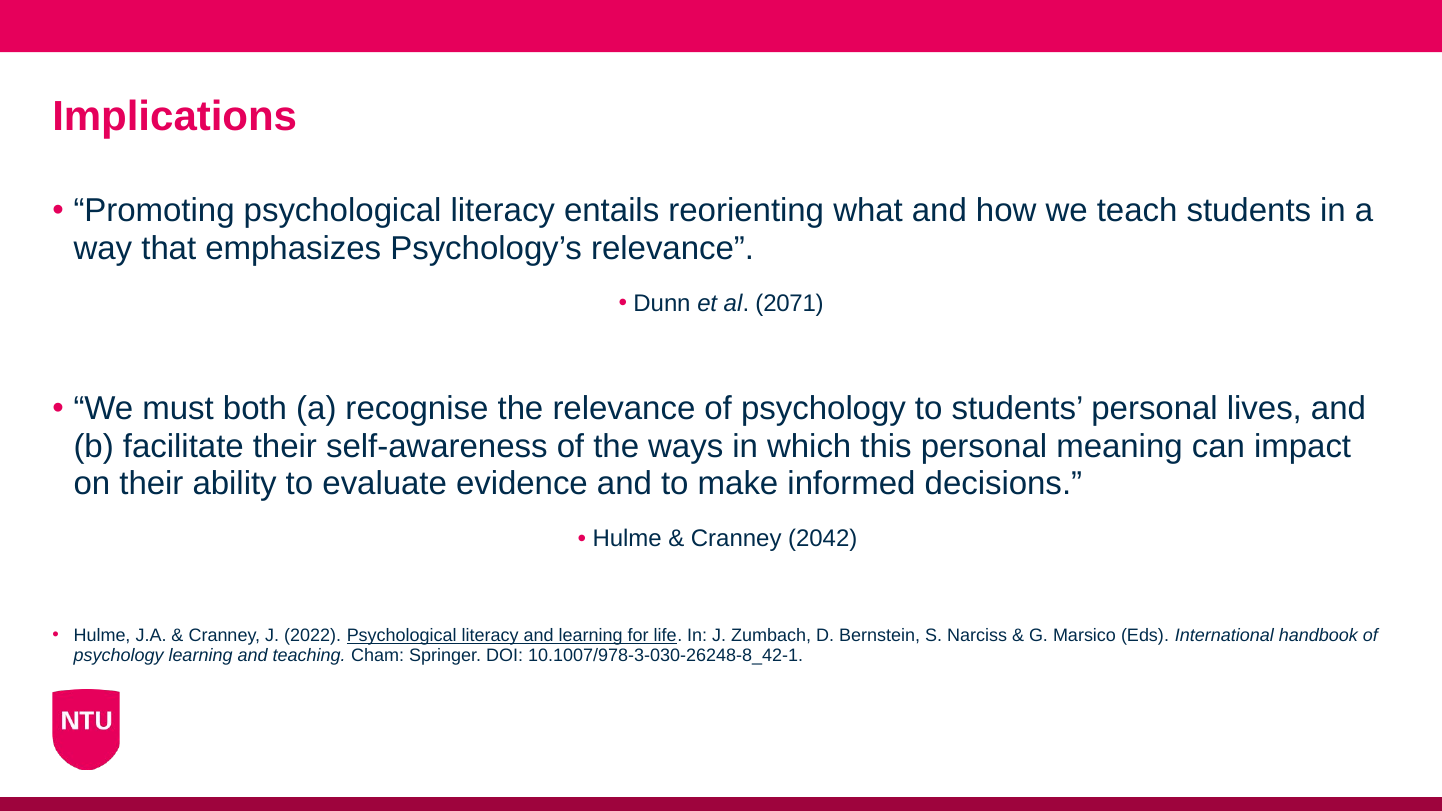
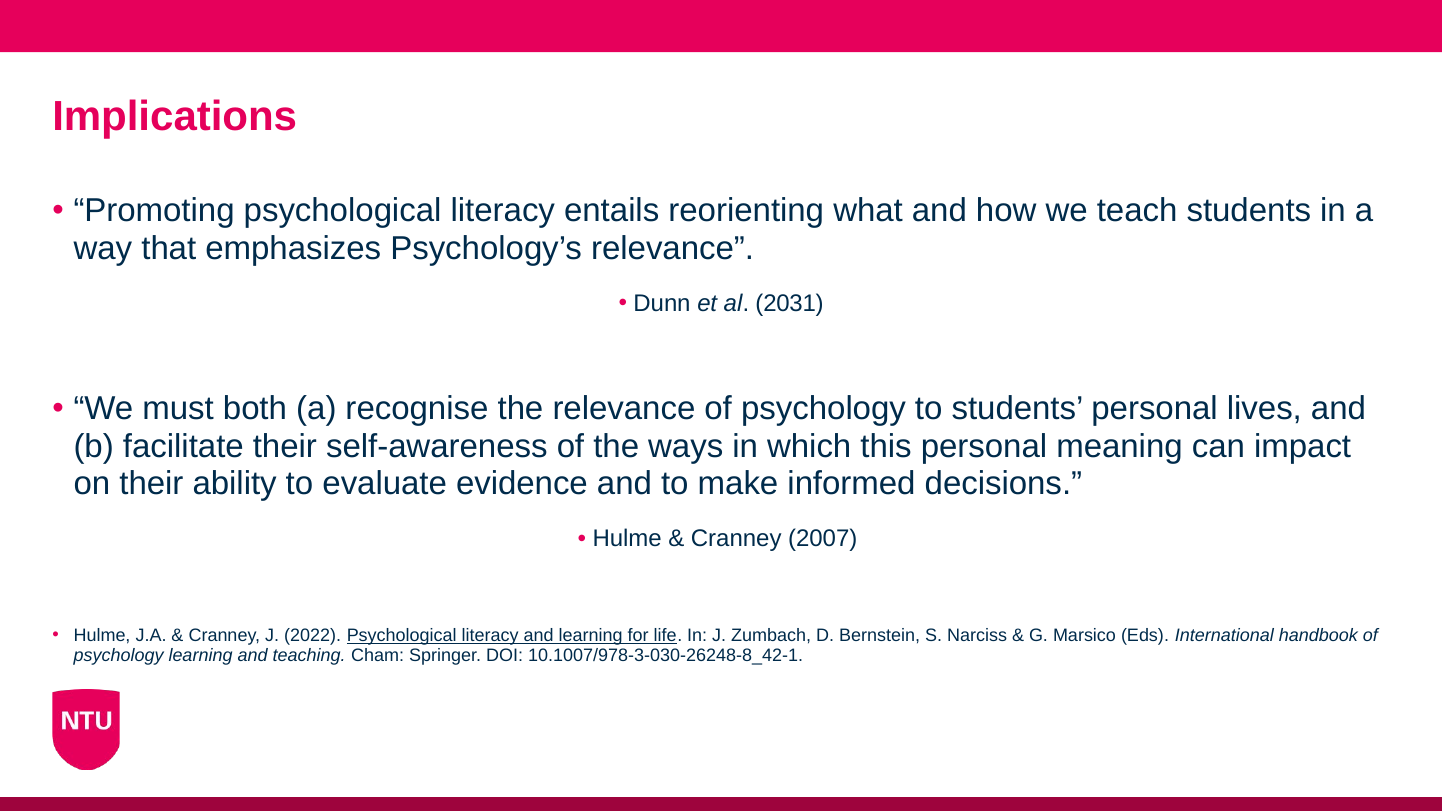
2071: 2071 -> 2031 (790, 304)
2042: 2042 -> 2007 (823, 539)
